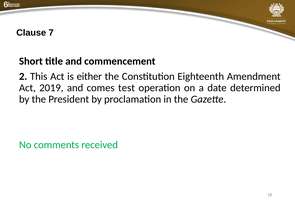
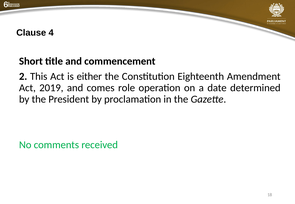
7: 7 -> 4 (51, 33)
test: test -> role (127, 88)
